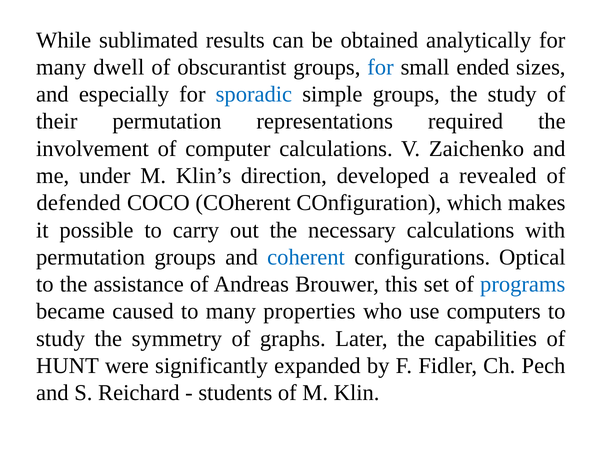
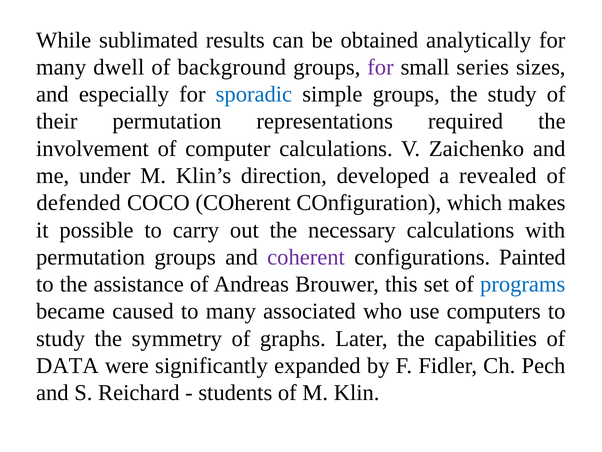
obscurantist: obscurantist -> background (232, 67)
for colour: blue -> purple (381, 67)
ended: ended -> series (483, 67)
coherent colour: blue -> purple (306, 257)
Optical: Optical -> Painted (532, 257)
properties: properties -> associated (310, 311)
HUNT: HUNT -> DATA (67, 365)
